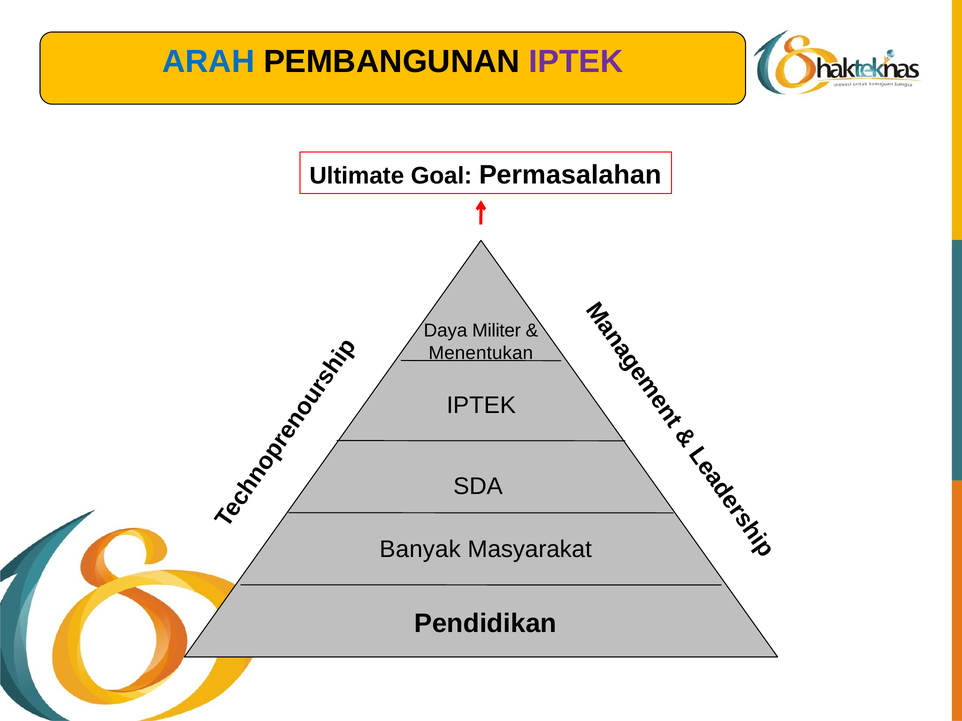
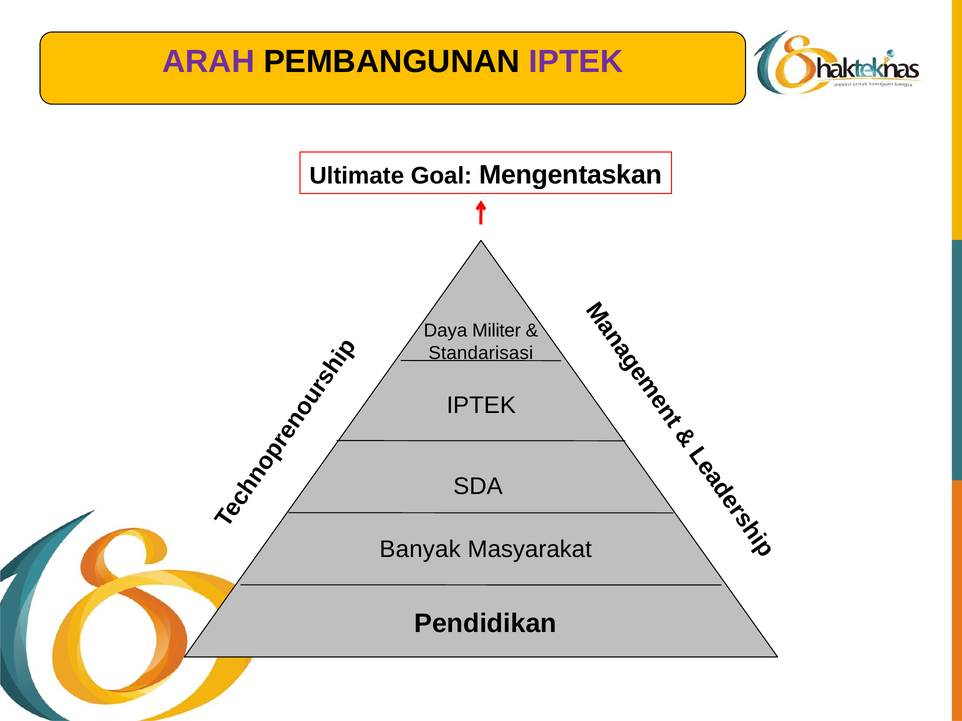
ARAH colour: blue -> purple (208, 62)
Permasalahan: Permasalahan -> Mengentaskan (570, 175)
Menentukan: Menentukan -> Standarisasi (481, 353)
